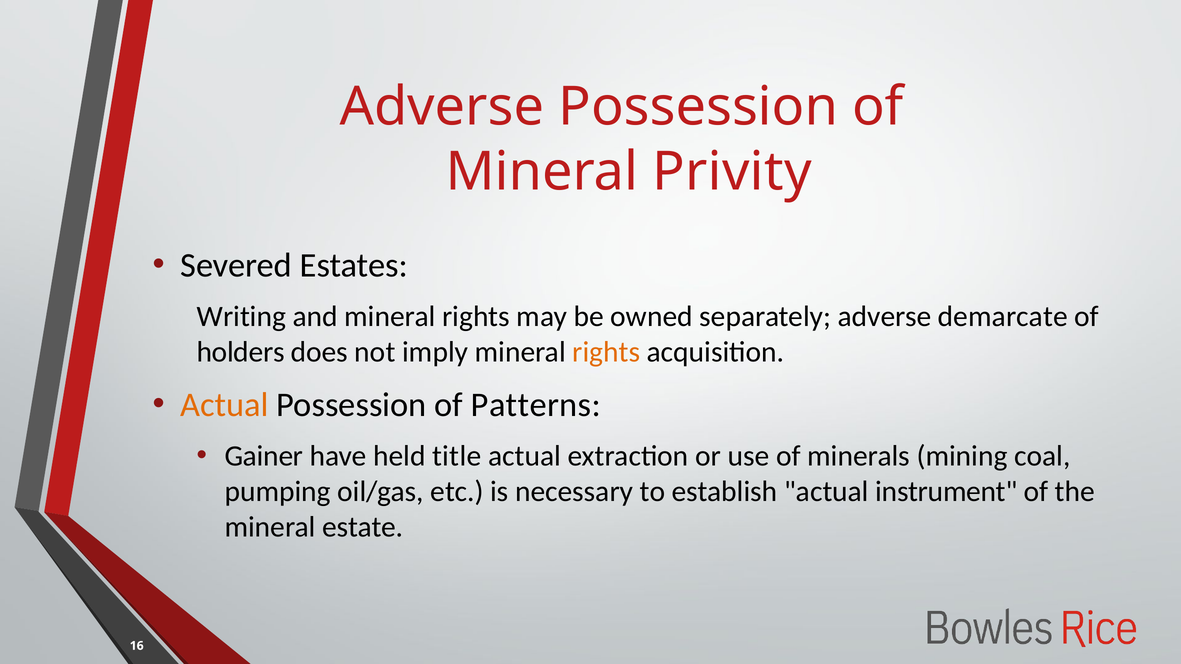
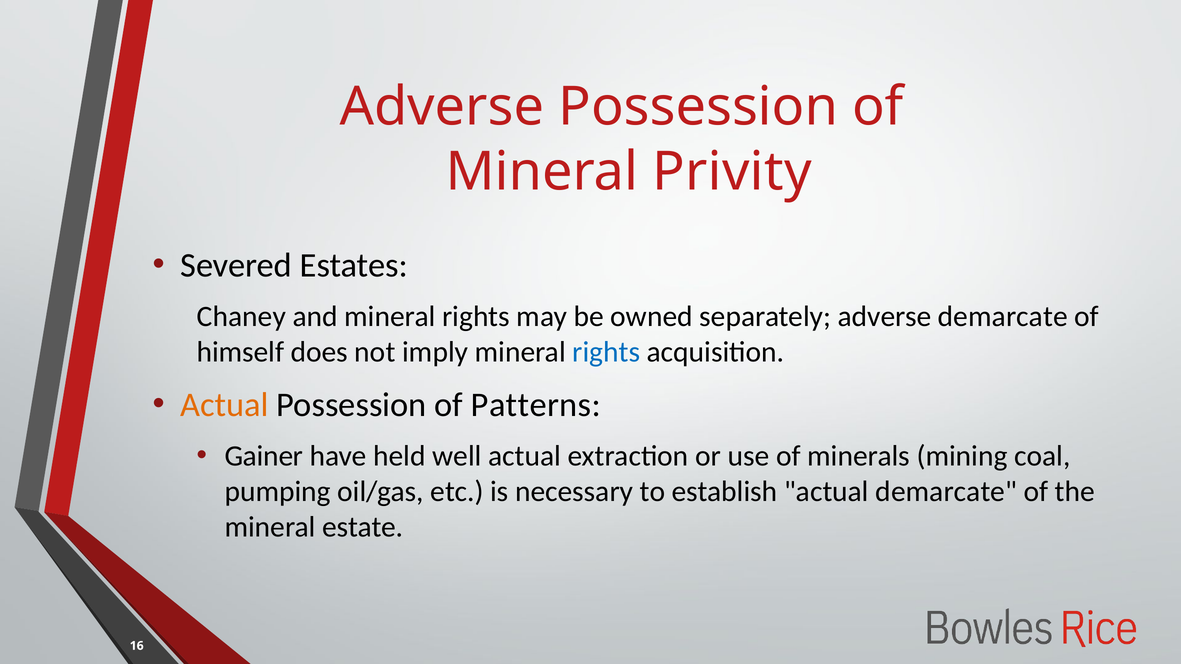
Writing: Writing -> Chaney (241, 317)
holders: holders -> himself (240, 352)
rights colour: orange -> blue (606, 352)
title: title -> well (457, 456)
actual instrument: instrument -> demarcate (946, 492)
